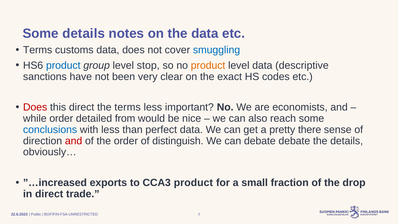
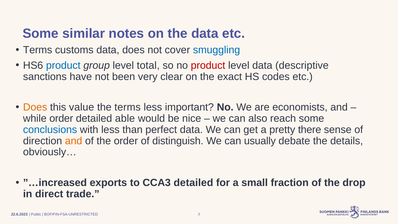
Some details: details -> similar (84, 33)
stop: stop -> total (148, 65)
product colour: orange -> red (208, 65)
Does colour: red -> orange (35, 107)
this direct: direct -> value (82, 107)
from: from -> able (125, 118)
and colour: red -> orange (74, 141)
can debate: debate -> usually (260, 141)
CCA3 product: product -> detailed (193, 183)
